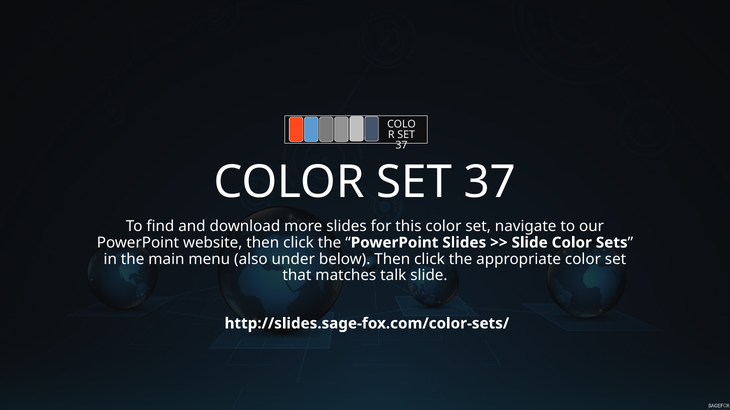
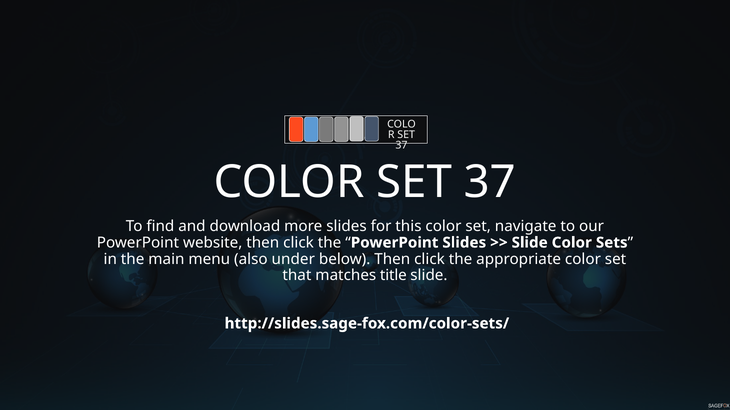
talk: talk -> title (393, 276)
